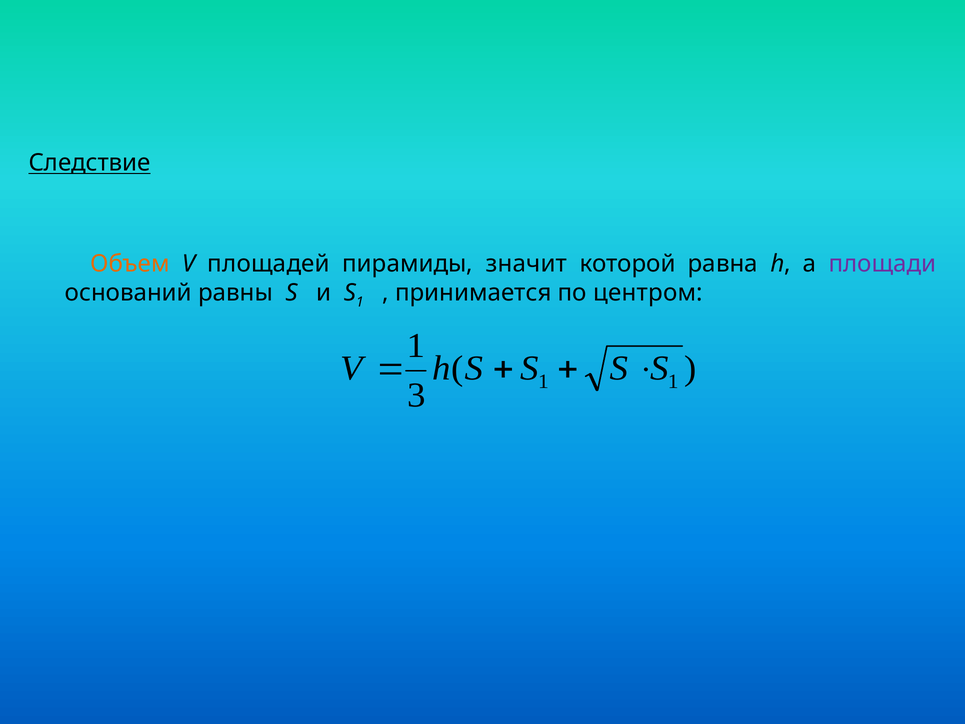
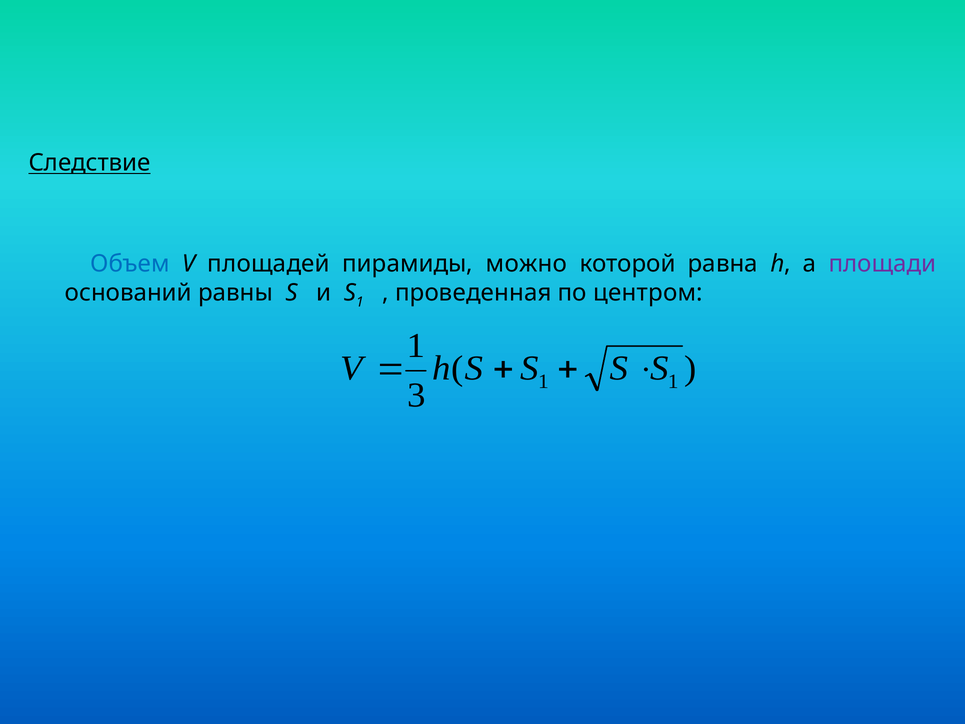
Объем colour: orange -> blue (130, 264)
значит: значит -> можно (526, 264)
принимается: принимается -> проведенная (473, 293)
